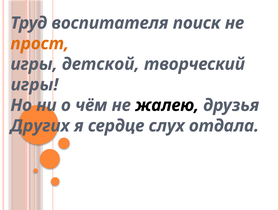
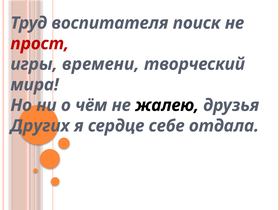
прост colour: orange -> red (40, 44)
детской: детской -> времени (101, 64)
игры: игры -> мира (35, 85)
слух: слух -> себе (167, 126)
